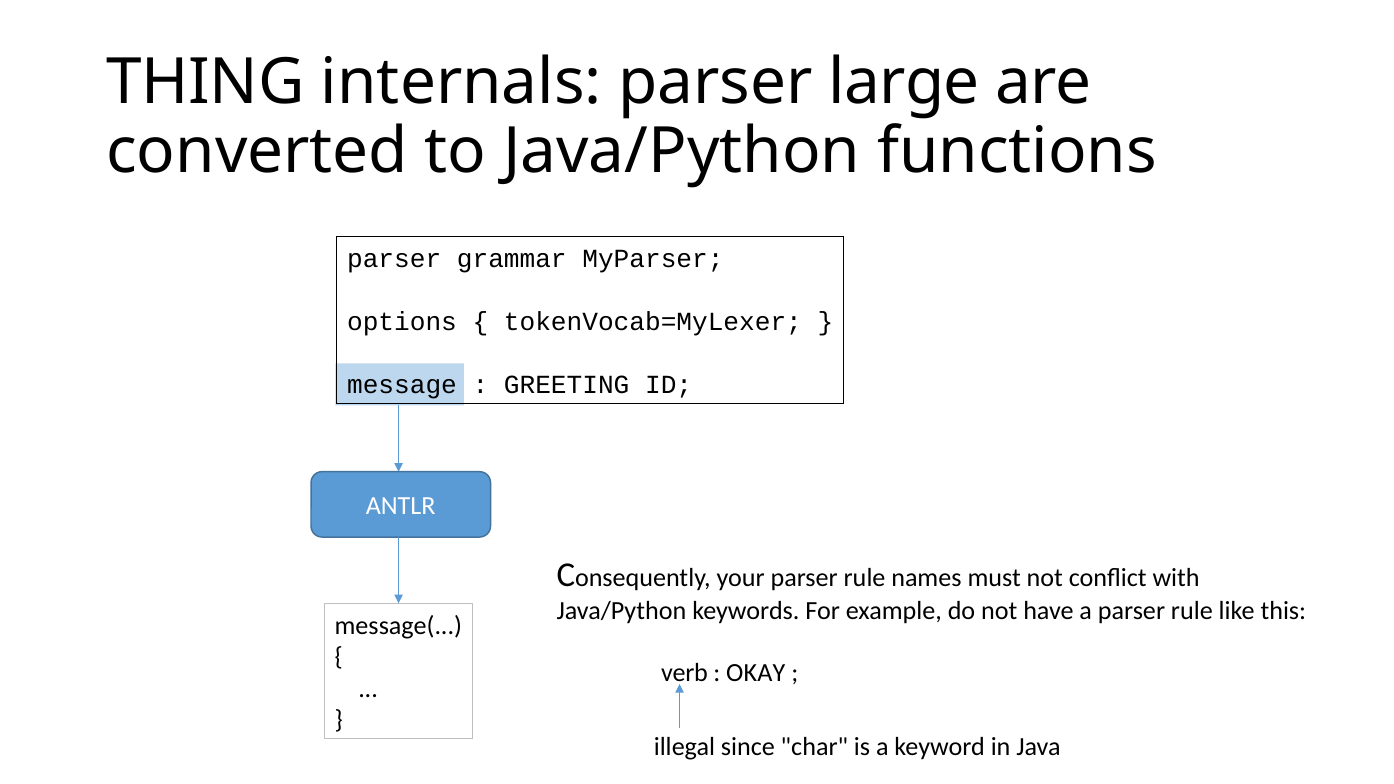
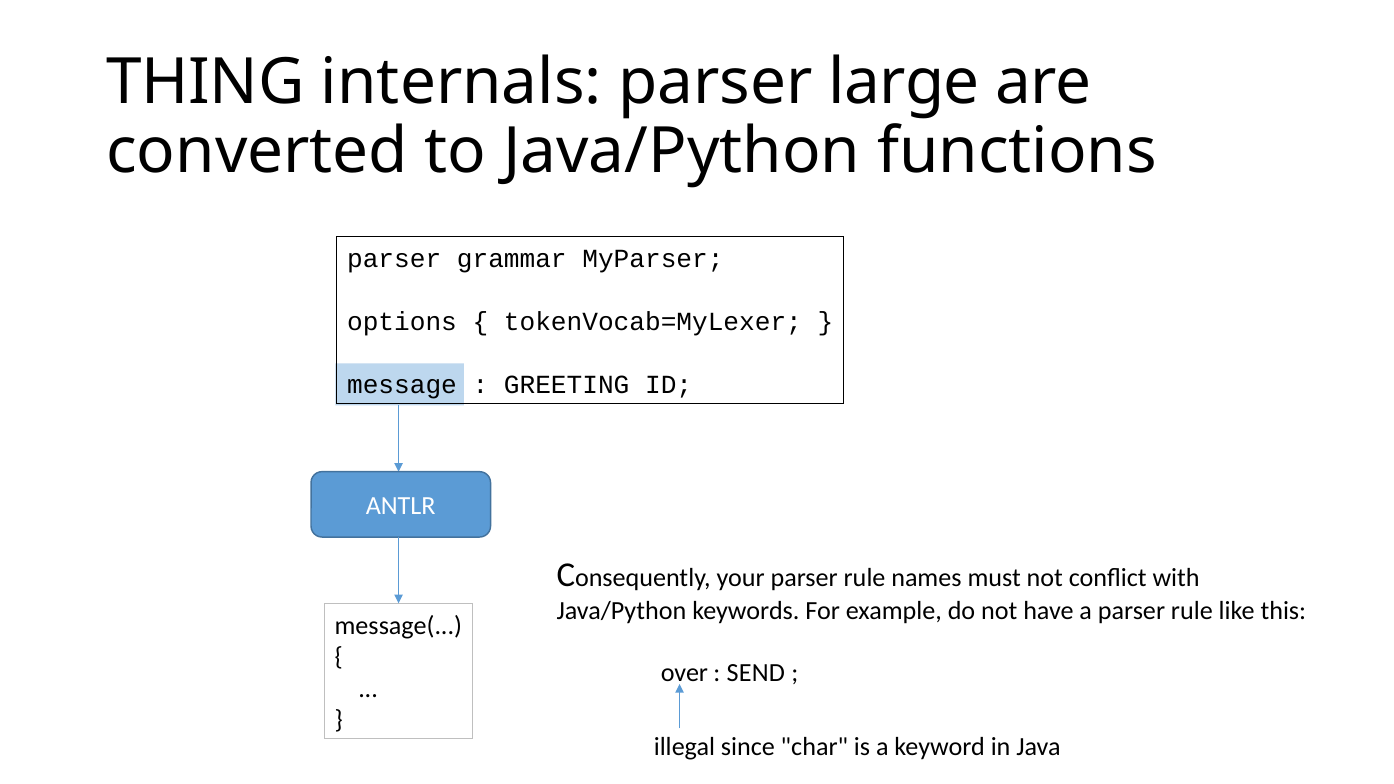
verb: verb -> over (684, 673)
OKAY: OKAY -> SEND (756, 673)
